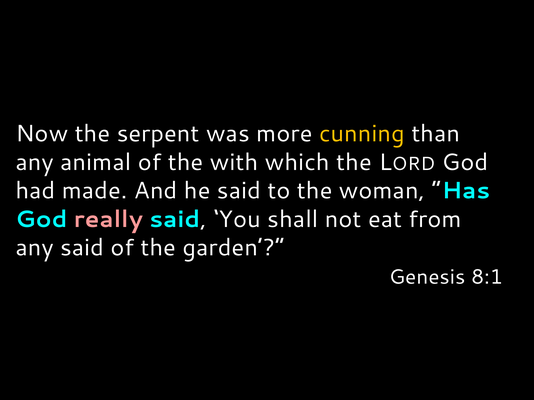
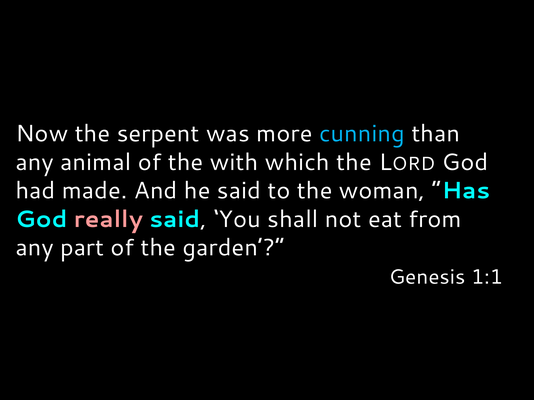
cunning colour: yellow -> light blue (362, 134)
any said: said -> part (82, 248)
8:1: 8:1 -> 1:1 (487, 277)
